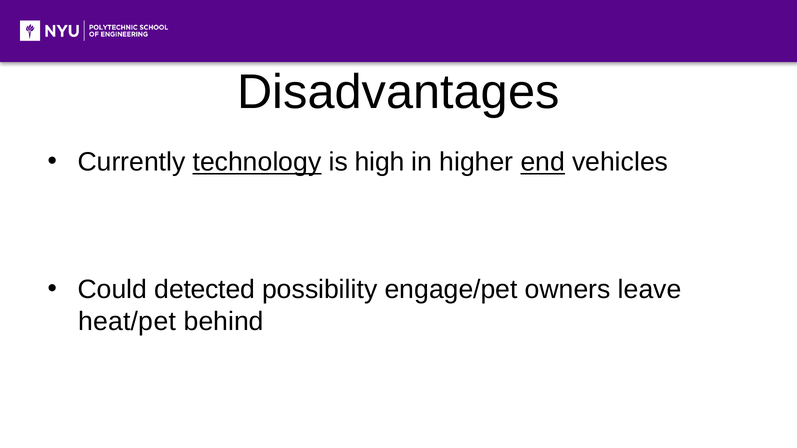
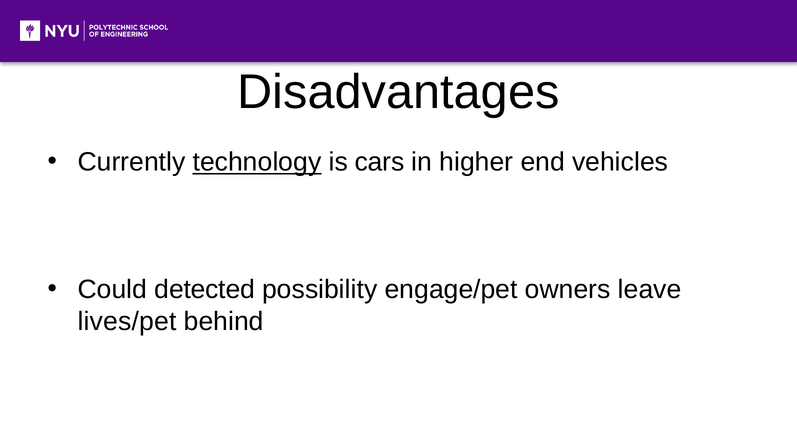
high: high -> cars (380, 162)
end underline: present -> none (543, 162)
heat/pet: heat/pet -> lives/pet (127, 322)
